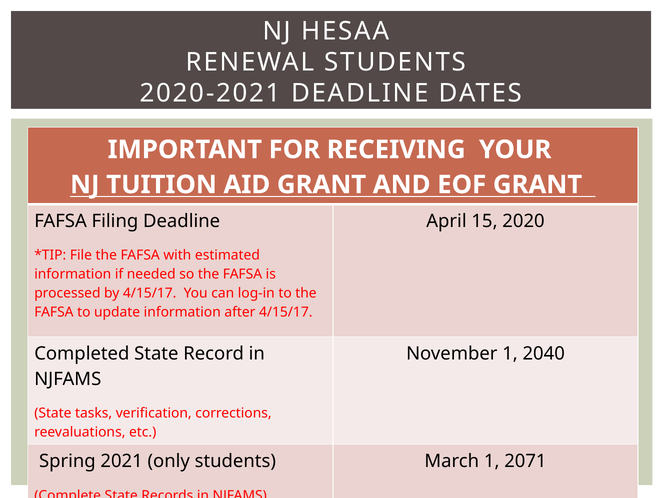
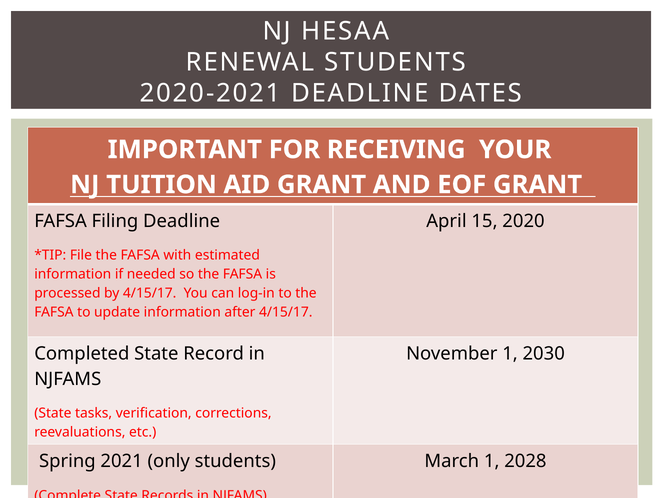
2040: 2040 -> 2030 (544, 354)
2071: 2071 -> 2028 (525, 461)
